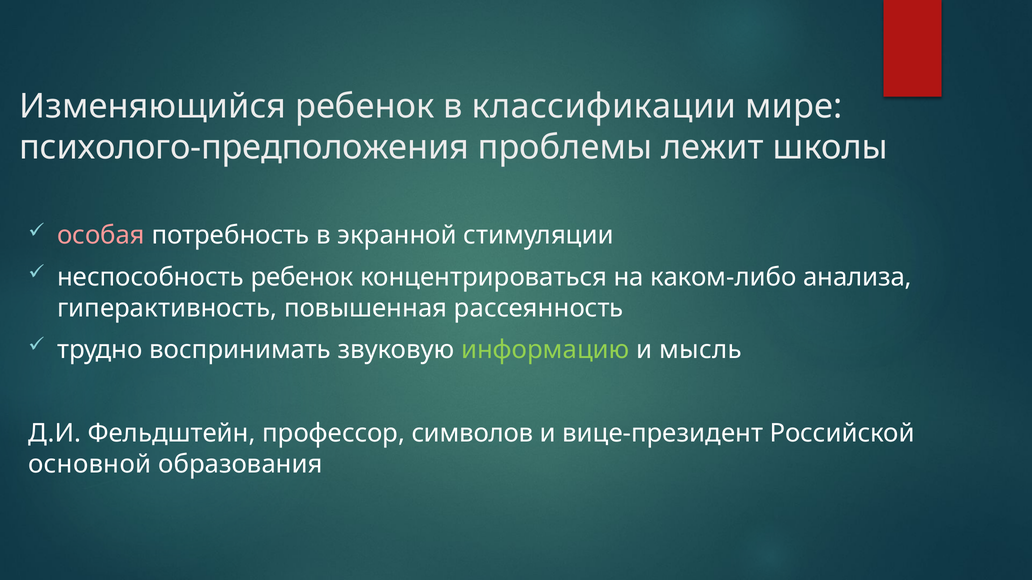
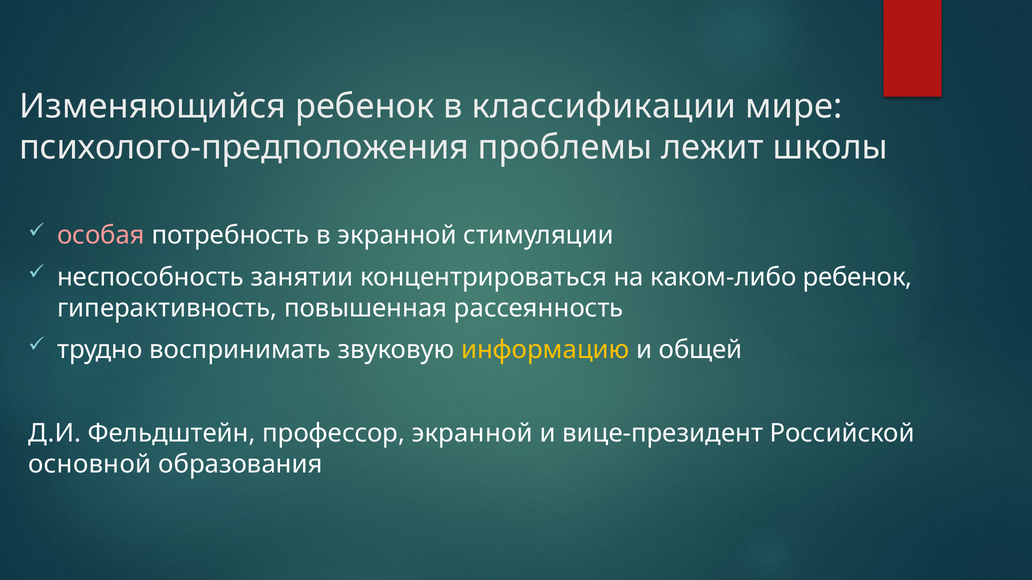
неспособность ребенок: ребенок -> занятии (302, 277)
каком-либо анализа: анализа -> ребенок (858, 277)
информацию colour: light green -> yellow (545, 350)
мысль: мысль -> общей (701, 350)
профессор символов: символов -> экранной (472, 433)
